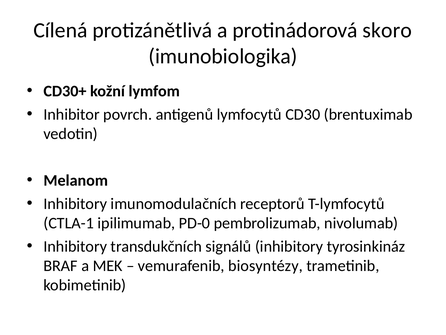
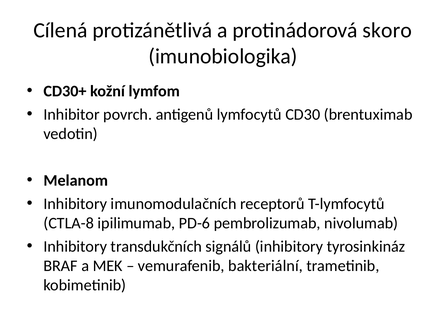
CTLA-1: CTLA-1 -> CTLA-8 (69, 223)
PD-0: PD-0 -> PD-6 (194, 223)
biosyntézy: biosyntézy -> bakteriální (265, 265)
